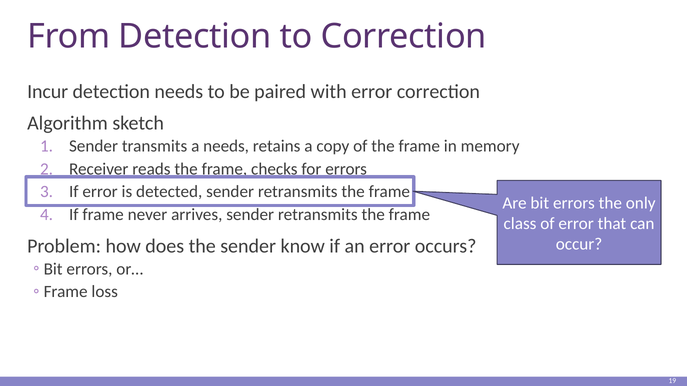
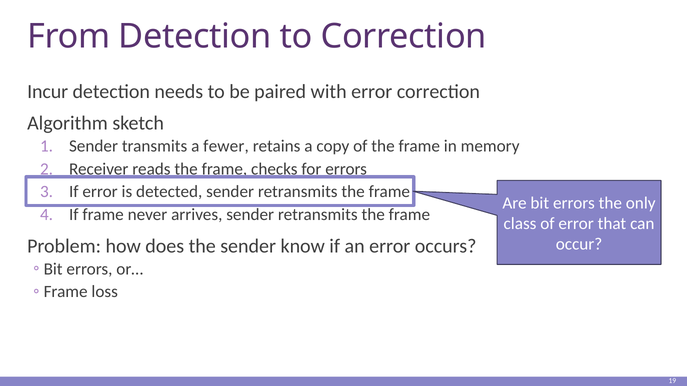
a needs: needs -> fewer (226, 146)
